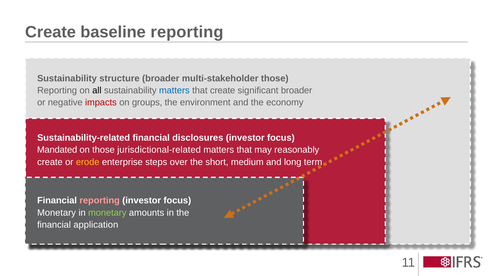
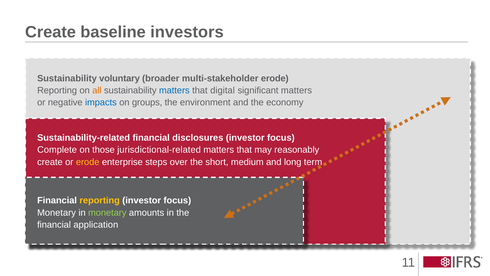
baseline reporting: reporting -> investors (187, 32)
structure: structure -> voluntary (120, 78)
multi-stakeholder those: those -> erode (275, 78)
all colour: black -> orange (97, 90)
that create: create -> digital (223, 90)
significant broader: broader -> matters (296, 90)
impacts colour: red -> blue (101, 102)
Mandated: Mandated -> Complete (57, 150)
reporting colour: pink -> yellow (100, 200)
